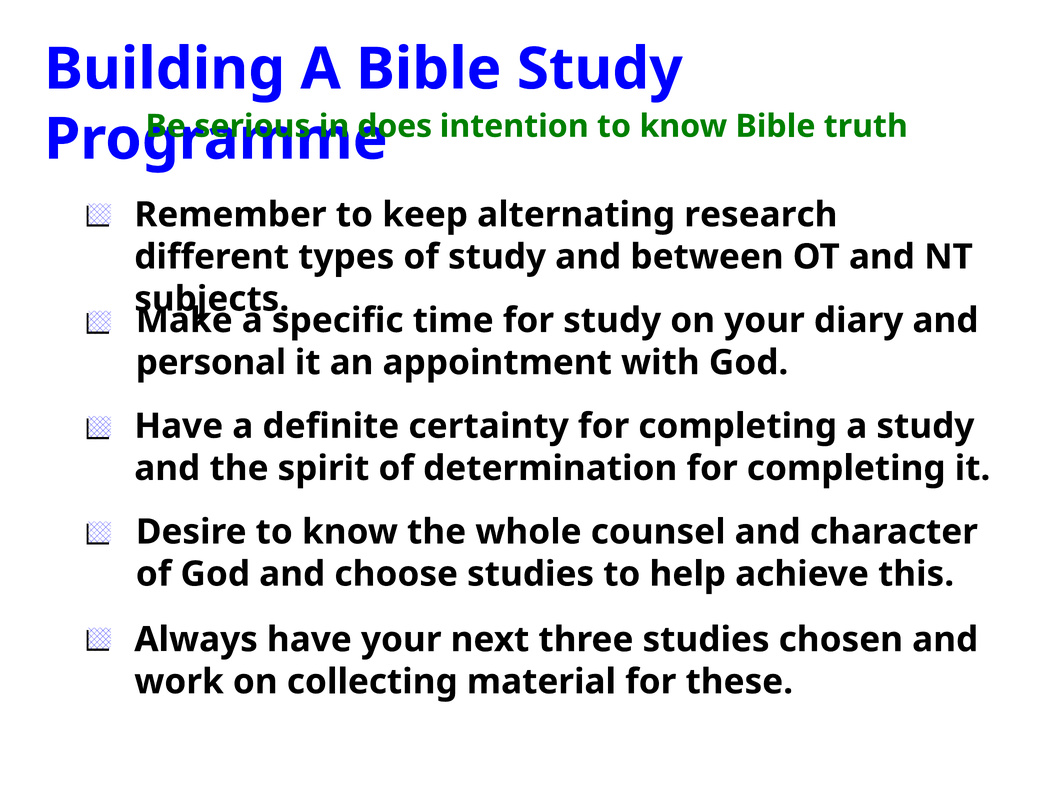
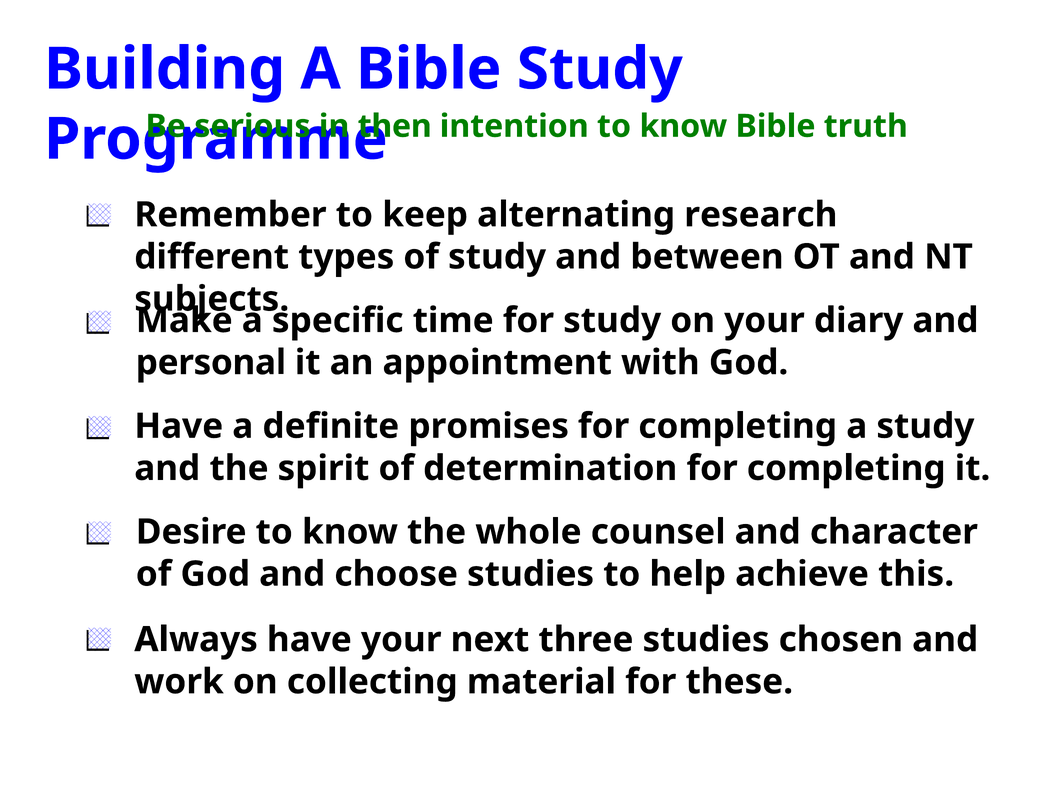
does: does -> then (395, 126)
certainty: certainty -> promises (489, 426)
